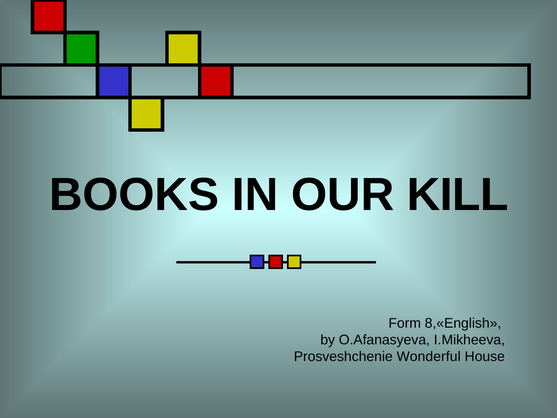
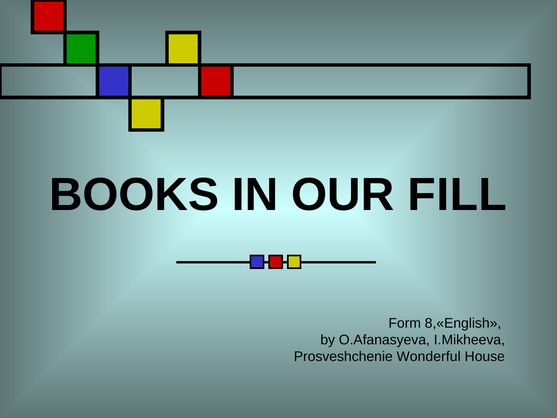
KILL: KILL -> FILL (457, 195)
